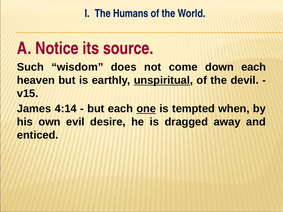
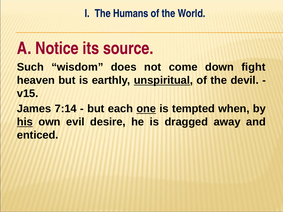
down each: each -> fight (254, 67)
4:14: 4:14 -> 7:14 (66, 109)
his underline: none -> present (25, 122)
